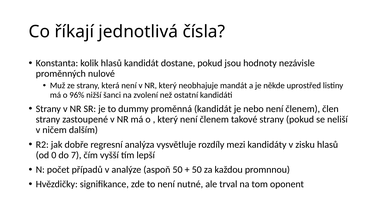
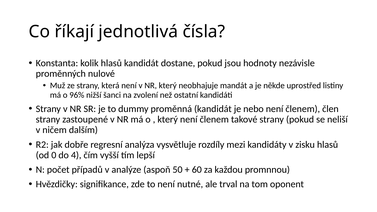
7: 7 -> 4 (76, 155)
50: 50 -> 60 (197, 170)
